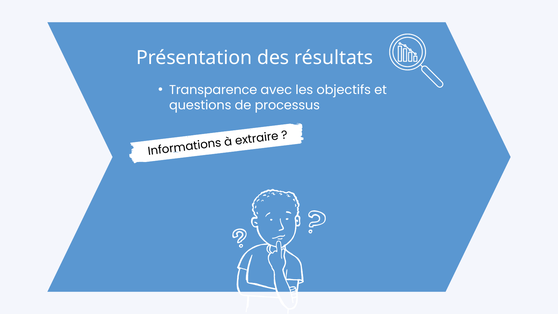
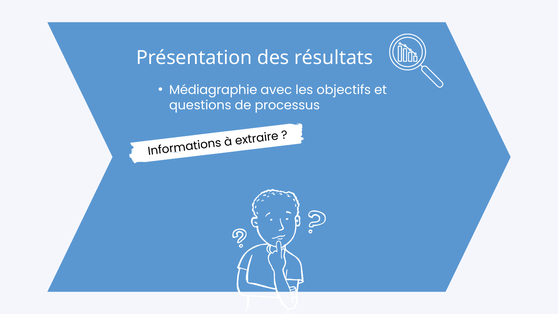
Transparence: Transparence -> Médiagraphie (213, 90)
